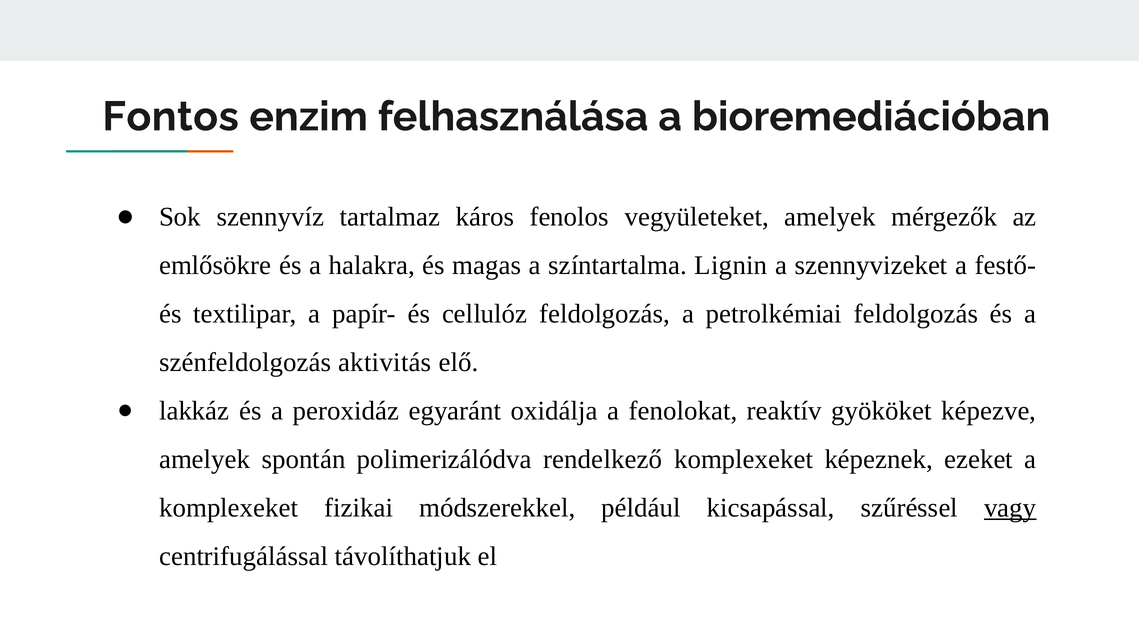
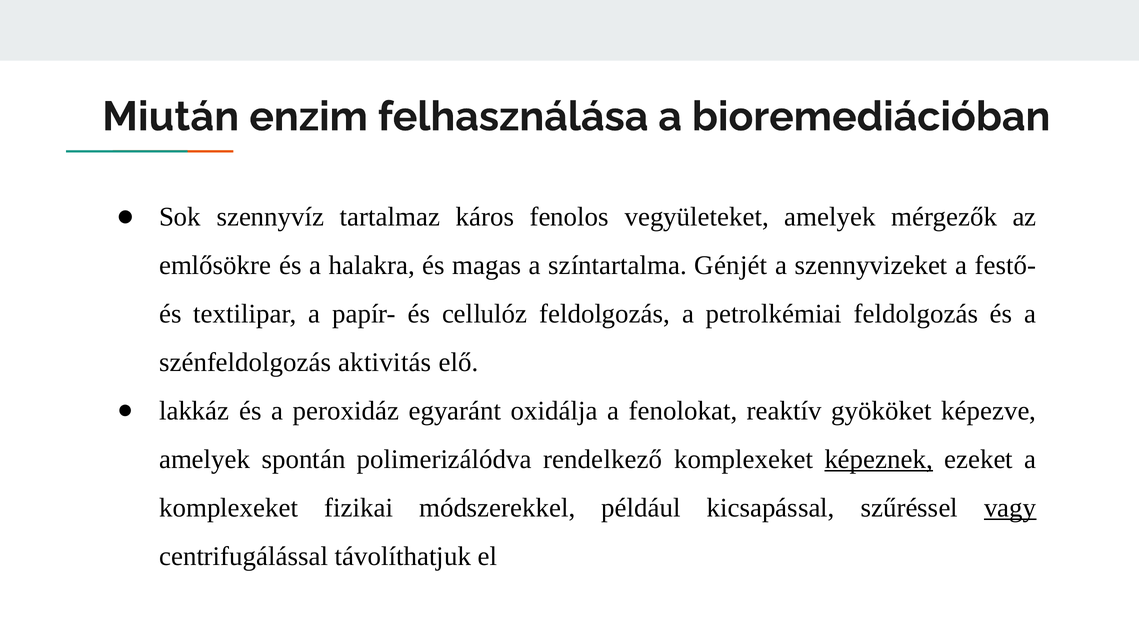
Fontos: Fontos -> Miután (171, 117)
Lignin: Lignin -> Génjét (731, 265)
képeznek underline: none -> present (879, 459)
